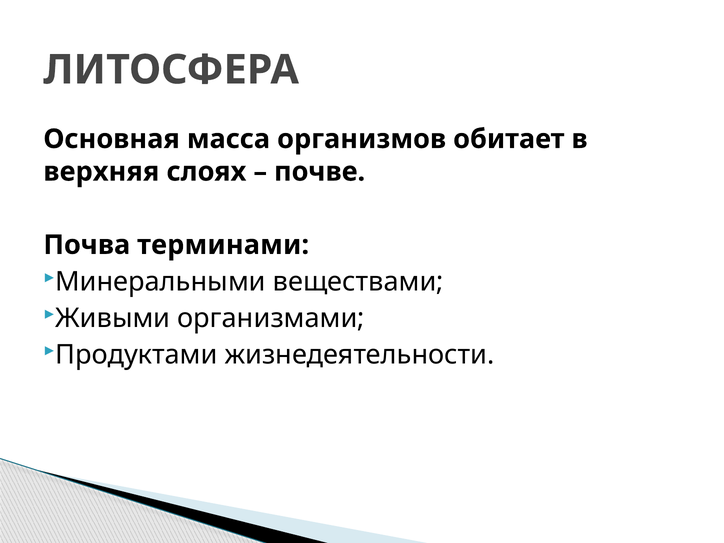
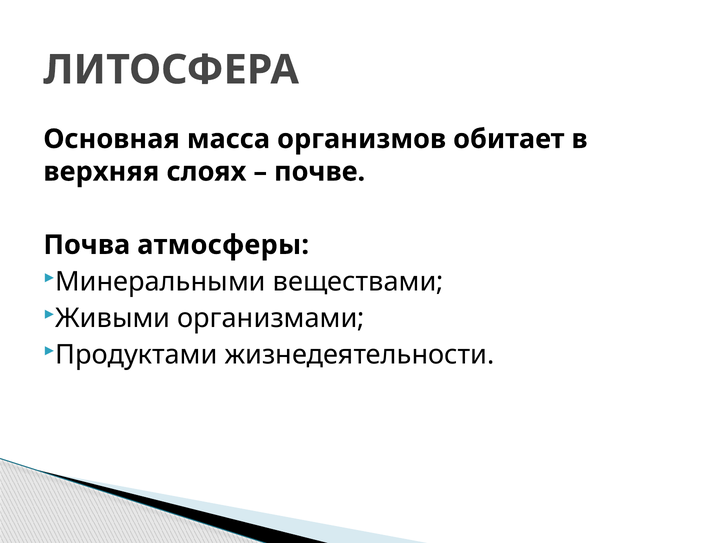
терминами: терминами -> атмосферы (223, 245)
